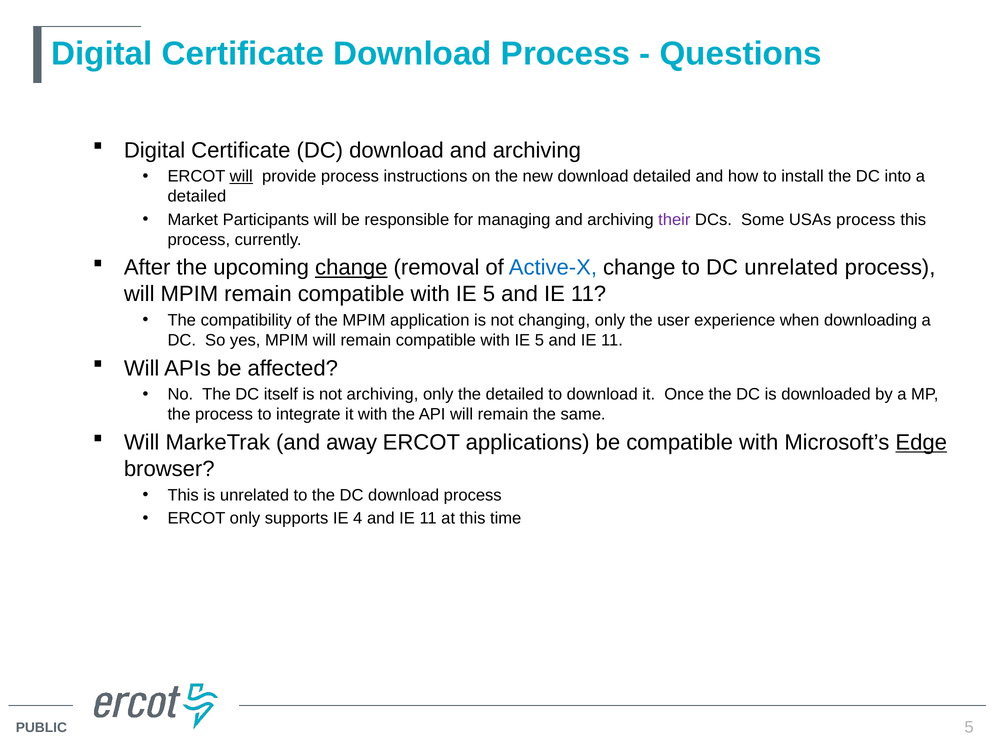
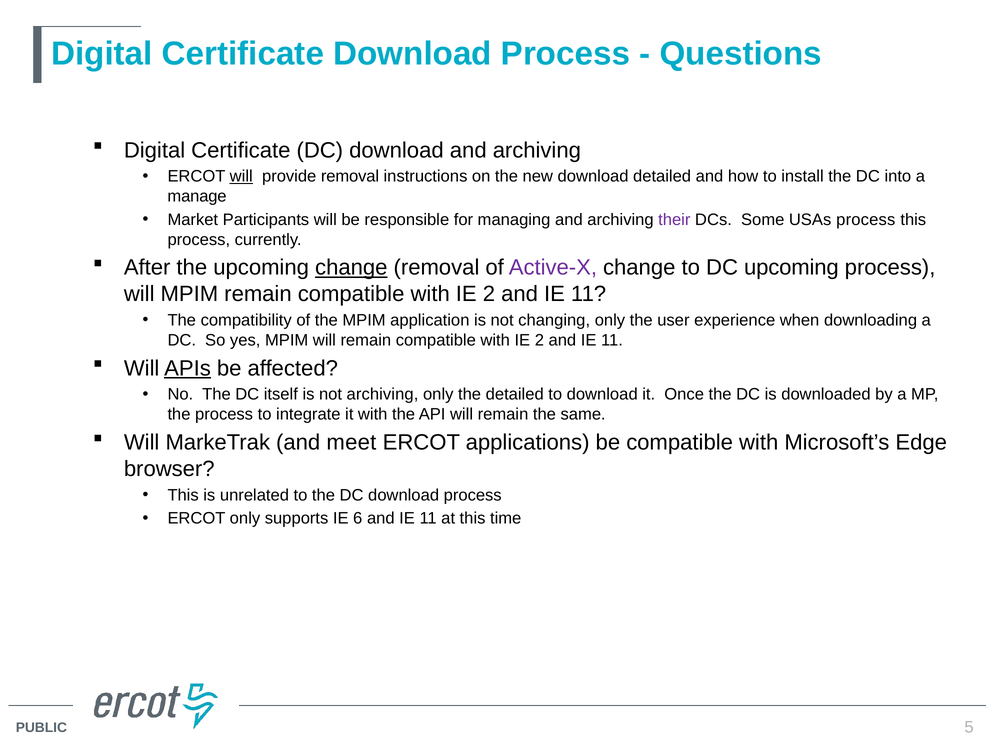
provide process: process -> removal (350, 176)
detailed: detailed -> manage (197, 196)
Active-X colour: blue -> purple (553, 268)
DC unrelated: unrelated -> upcoming (791, 268)
5: 5 -> 2 (489, 294)
5: 5 -> 2 (539, 340)
APIs underline: none -> present (188, 368)
away: away -> meet (351, 442)
Edge underline: present -> none (921, 442)
4: 4 -> 6 (358, 518)
